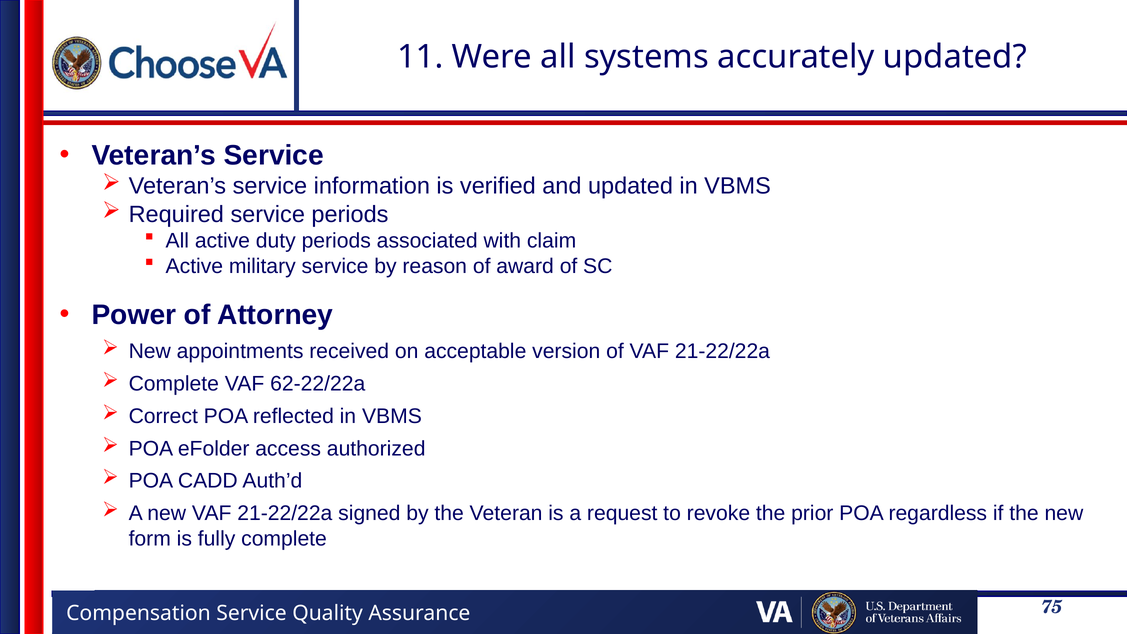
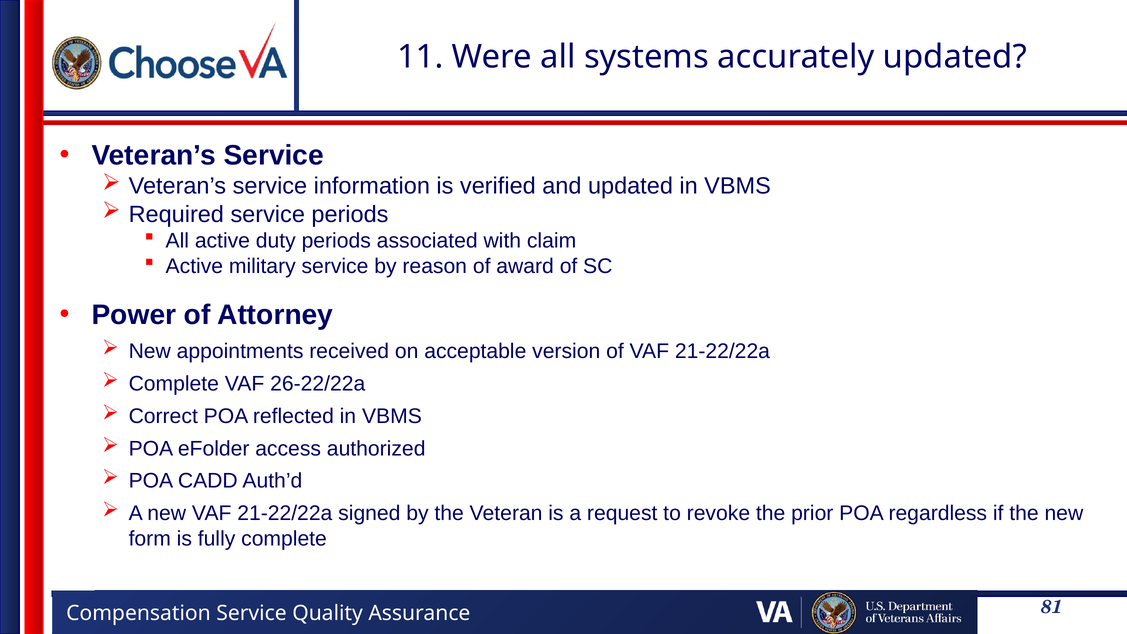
62-22/22a: 62-22/22a -> 26-22/22a (318, 384)
75: 75 -> 81 (1052, 607)
